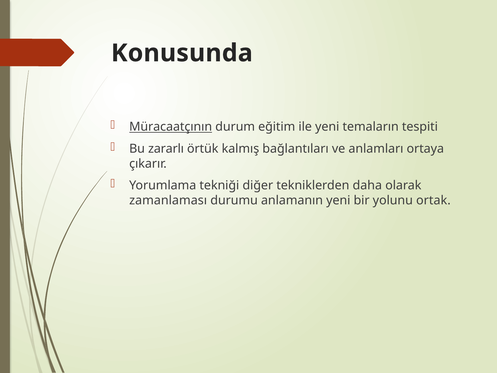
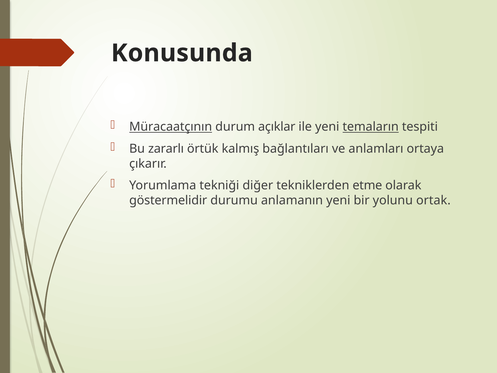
eğitim: eğitim -> açıklar (277, 127)
temaların underline: none -> present (371, 127)
daha: daha -> etme (367, 185)
zamanlaması: zamanlaması -> göstermelidir (168, 200)
